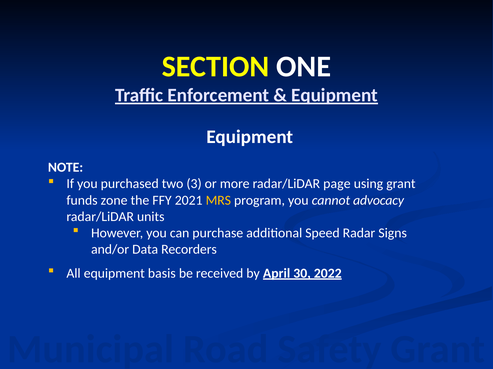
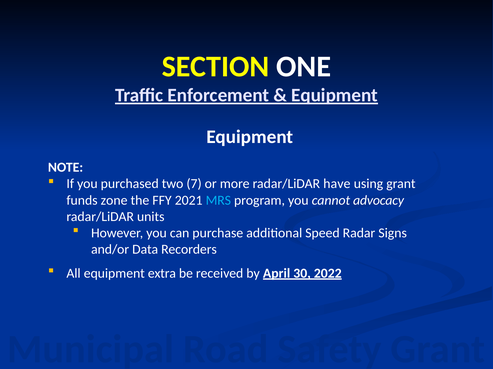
3: 3 -> 7 (194, 184)
page: page -> have (337, 184)
MRS colour: yellow -> light blue (218, 201)
basis: basis -> extra (162, 274)
